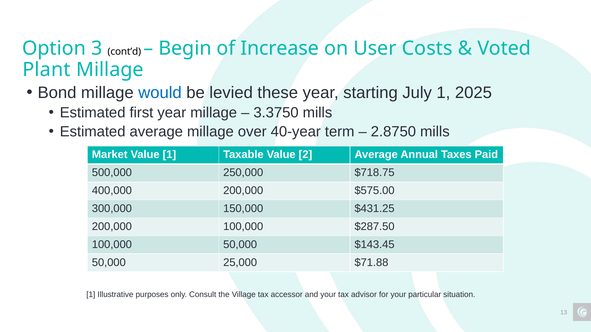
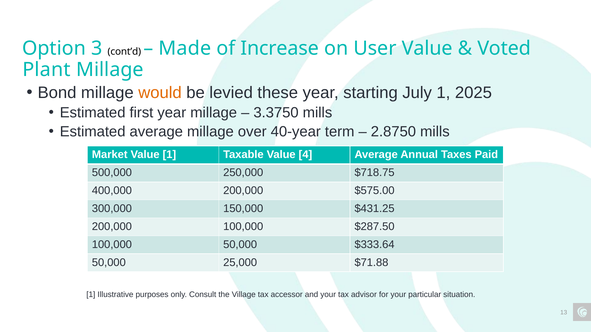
Begin: Begin -> Made (185, 48)
User Costs: Costs -> Value (427, 48)
would colour: blue -> orange (160, 93)
2: 2 -> 4 (305, 155)
$143.45: $143.45 -> $333.64 (375, 245)
